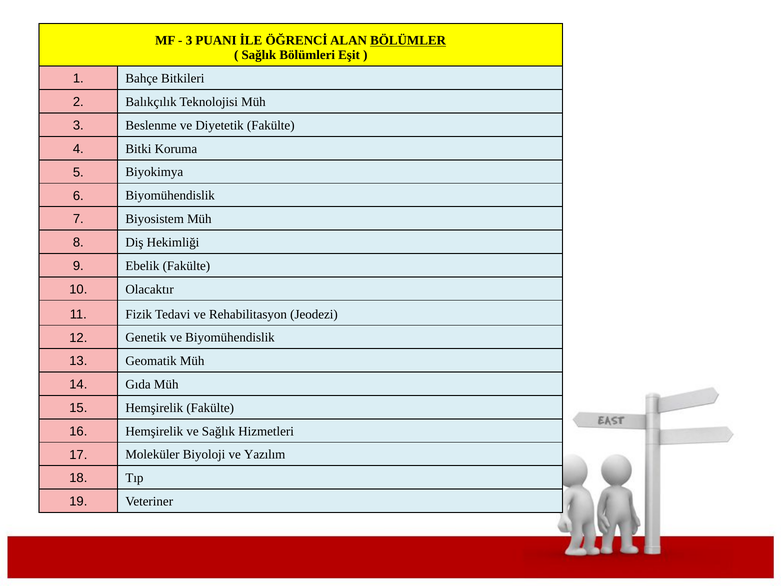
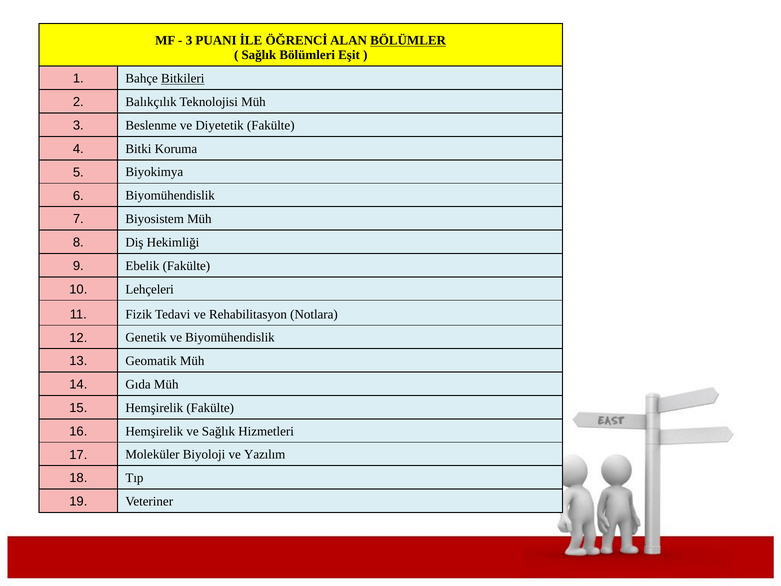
Bitkileri underline: none -> present (183, 79)
Olacaktır: Olacaktır -> Lehçeleri (150, 289)
Jeodezi: Jeodezi -> Notlara (314, 314)
